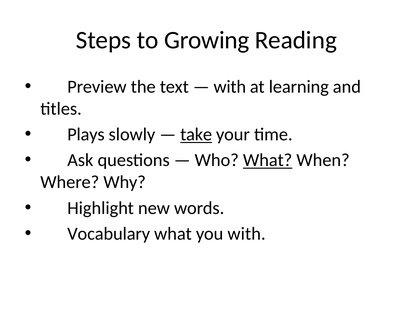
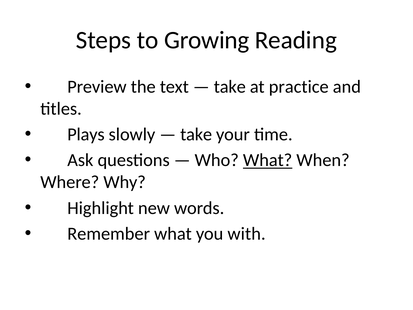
with: with -> take (230, 87)
learning: learning -> practice (299, 87)
take underline: present -> none (196, 134)
Vocabulary: Vocabulary -> Remember (109, 234)
